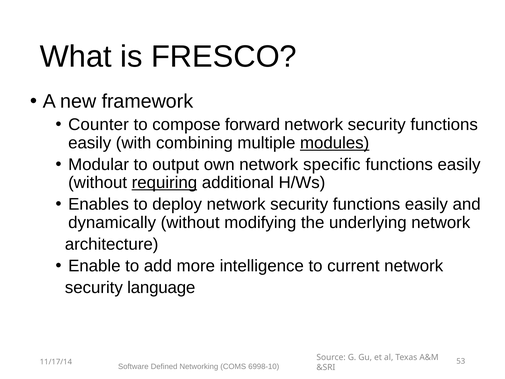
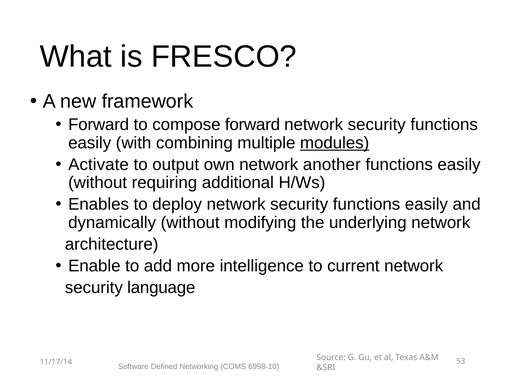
Counter: Counter -> Forward (99, 125)
Modular: Modular -> Activate (99, 164)
specific: specific -> another (332, 164)
requiring underline: present -> none (164, 183)
